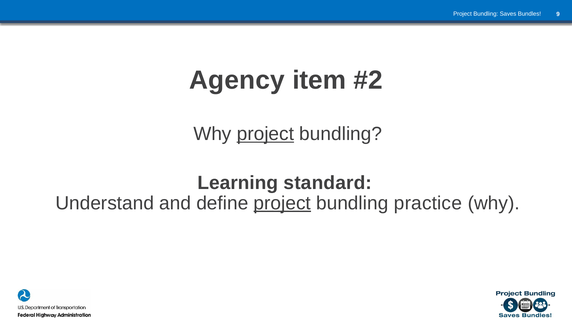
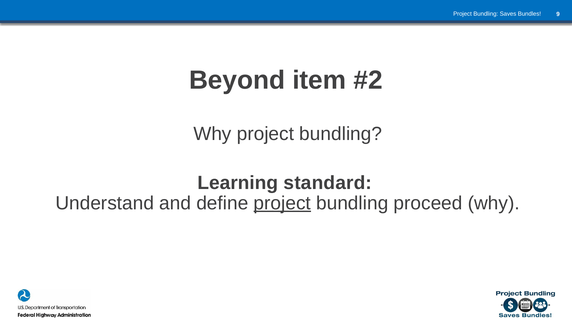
Agency: Agency -> Beyond (237, 80)
project underline: present -> none (265, 134)
practice: practice -> proceed (428, 203)
